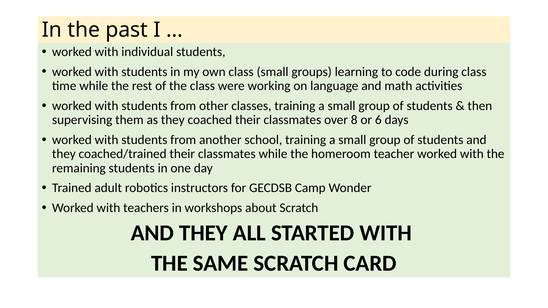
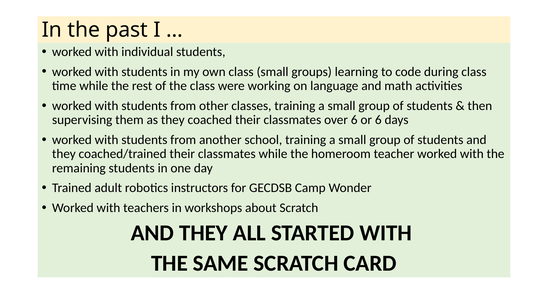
over 8: 8 -> 6 (354, 120)
